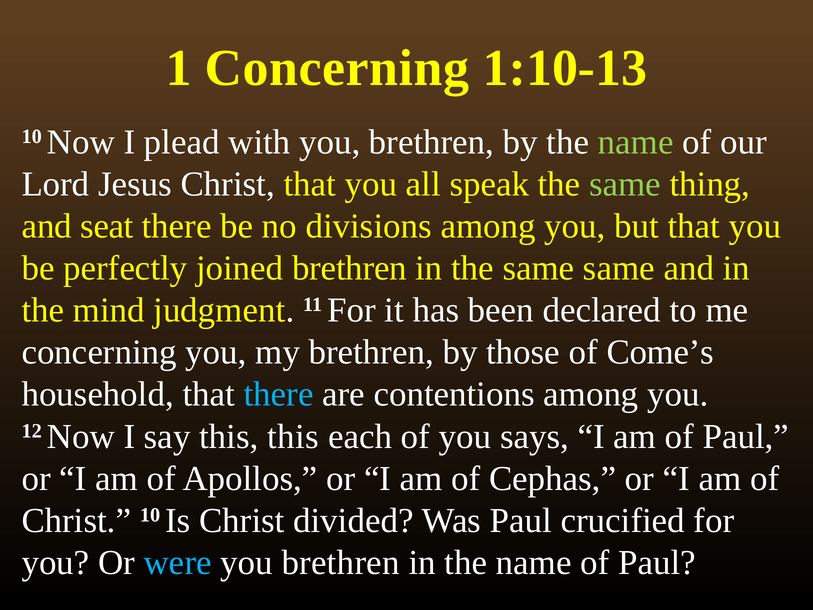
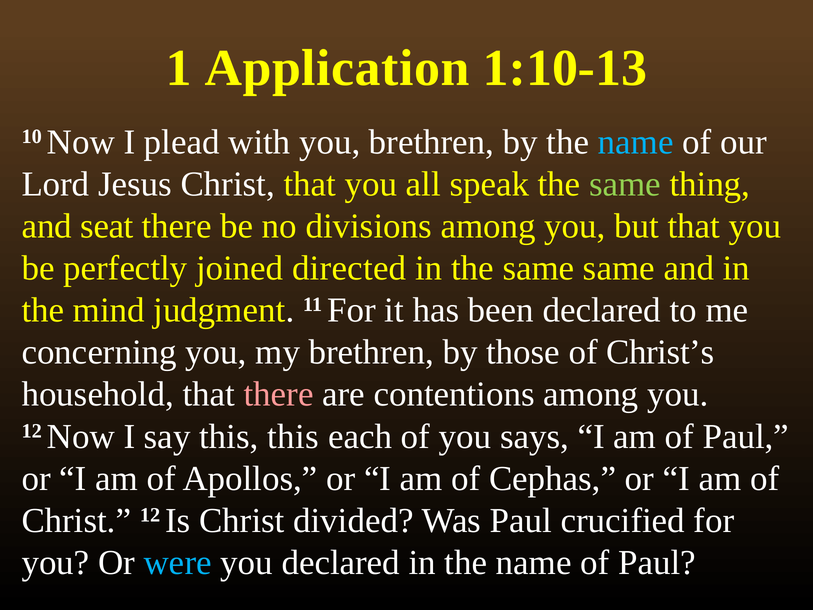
1 Concerning: Concerning -> Application (337, 68)
name colour: light green -> light blue (636, 142)
joined brethren: brethren -> directed (349, 268)
Come’s: Come’s -> Christ’s (660, 352)
there colour: light blue -> pink (279, 394)
Christ 10: 10 -> 12 (150, 515)
brethren: brethren -> declared (341, 562)
